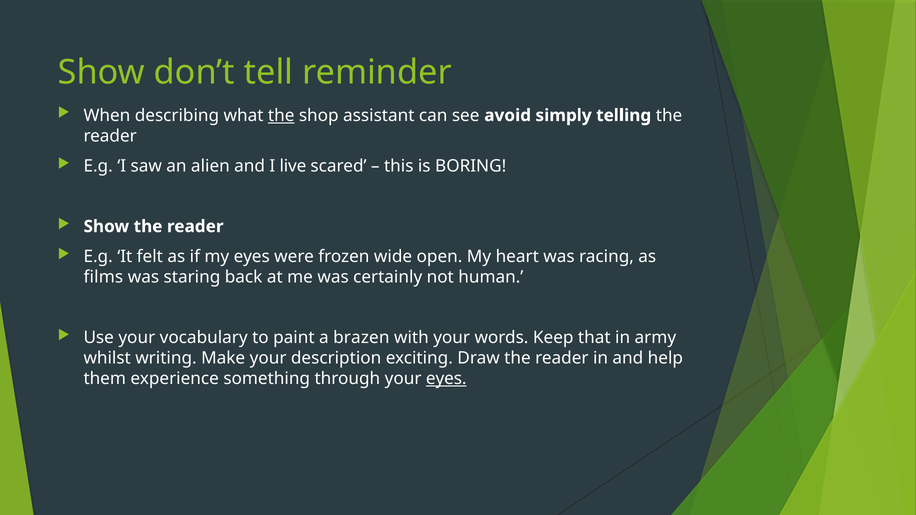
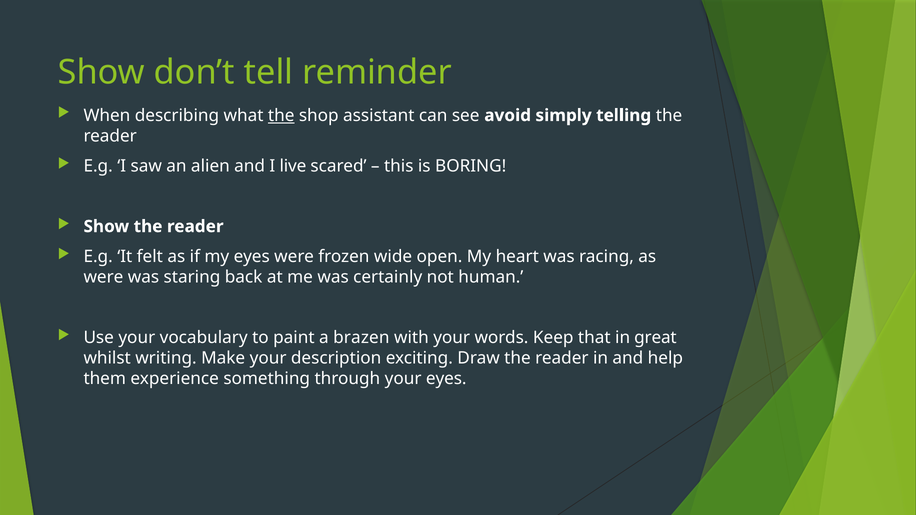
films: films -> were (103, 277)
army: army -> great (655, 338)
eyes underline: present -> none (446, 379)
